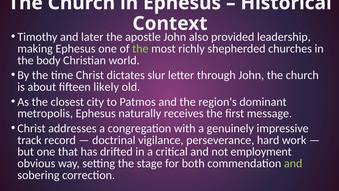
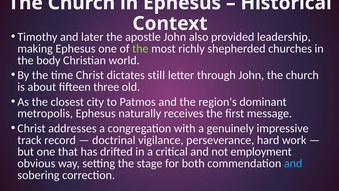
slur: slur -> still (156, 75)
likely: likely -> three (106, 87)
and colour: light green -> light blue (293, 163)
